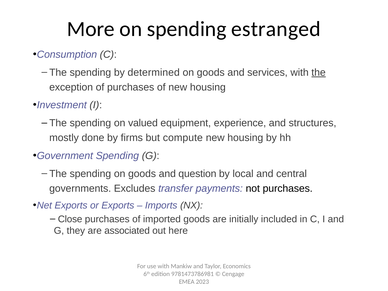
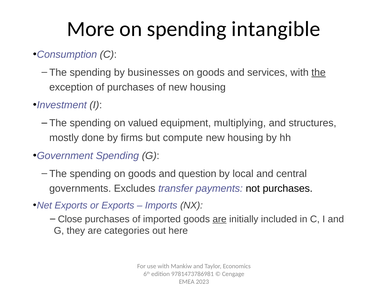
estranged: estranged -> intangible (276, 29)
determined: determined -> businesses (154, 72)
experience: experience -> multiplying (240, 123)
are underline: none -> present (220, 219)
associated: associated -> categories (127, 231)
